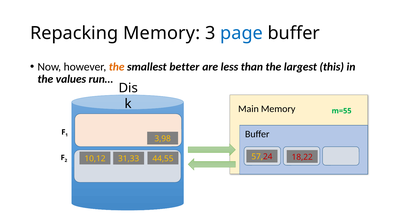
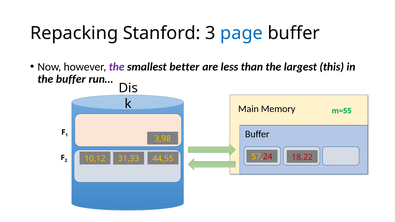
Repacking Memory: Memory -> Stanford (162, 33)
the colour: orange -> purple (117, 67)
the values: values -> buffer (71, 79)
